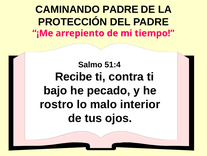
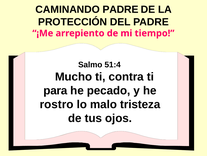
Recibe: Recibe -> Mucho (74, 76)
bajo: bajo -> para (55, 90)
interior: interior -> tristeza (140, 104)
